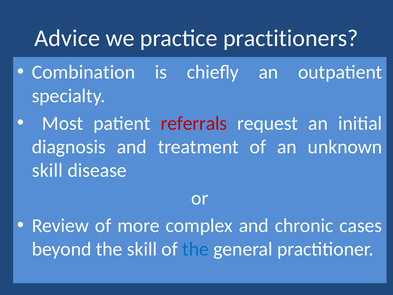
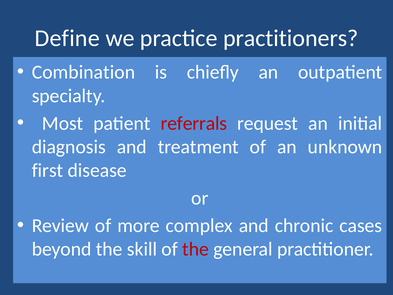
Advice: Advice -> Define (67, 38)
skill: skill -> first (47, 170)
the colour: blue -> red (196, 249)
